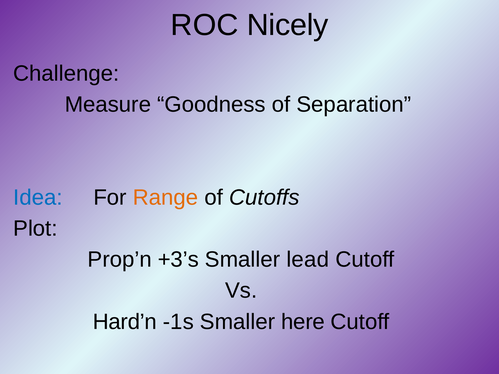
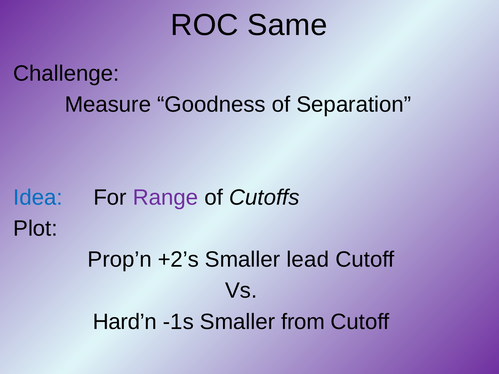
Nicely: Nicely -> Same (287, 25)
Range colour: orange -> purple (166, 198)
+3’s: +3’s -> +2’s (178, 260)
here: here -> from (303, 322)
